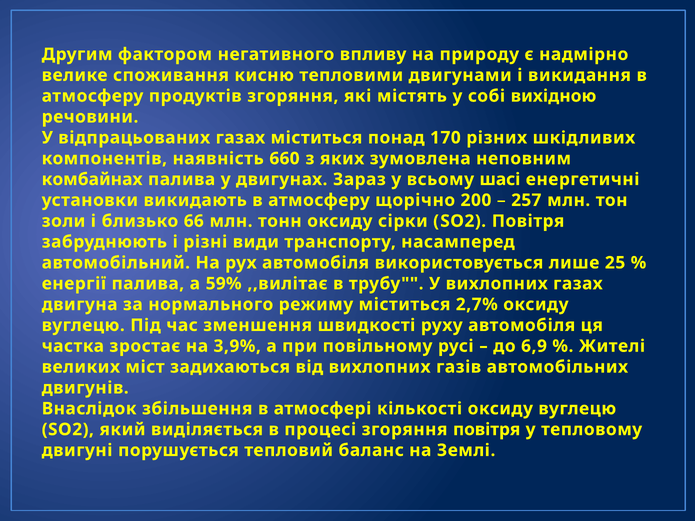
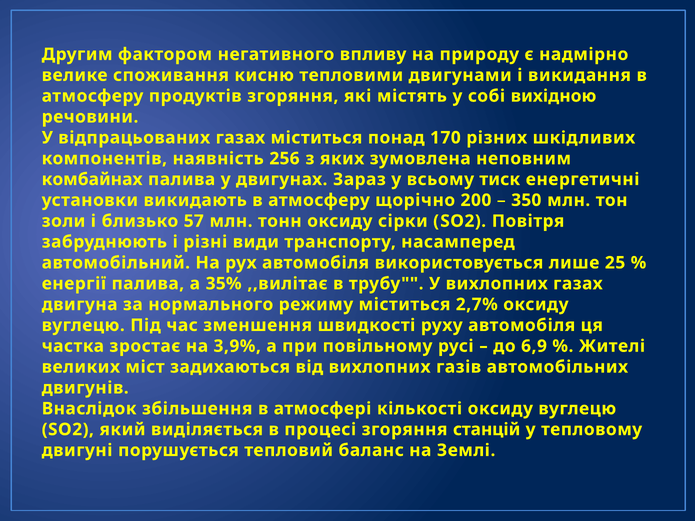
660: 660 -> 256 (284, 159)
шасі: шасі -> тиск (500, 179)
257: 257 -> 350 (526, 200)
66: 66 -> 57 (194, 221)
59%: 59% -> 35% (224, 284)
згоряння повітря: повітря -> станцій (487, 430)
